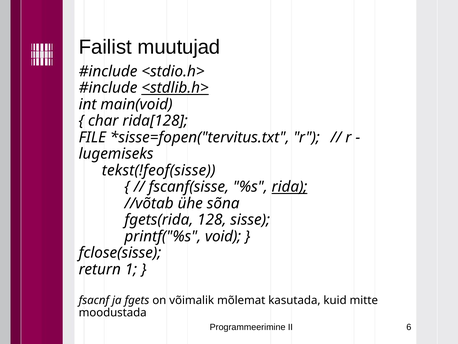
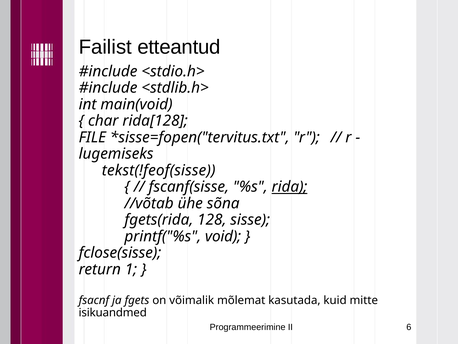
muutujad: muutujad -> etteantud (179, 47)
<stdlib.h> underline: present -> none (175, 88)
moodustada: moodustada -> isikuandmed (113, 312)
